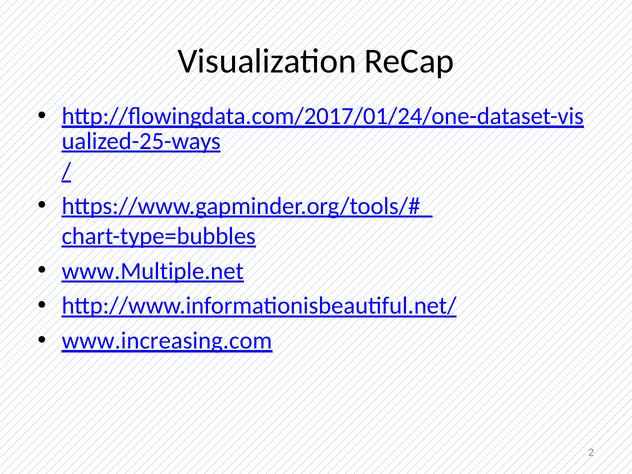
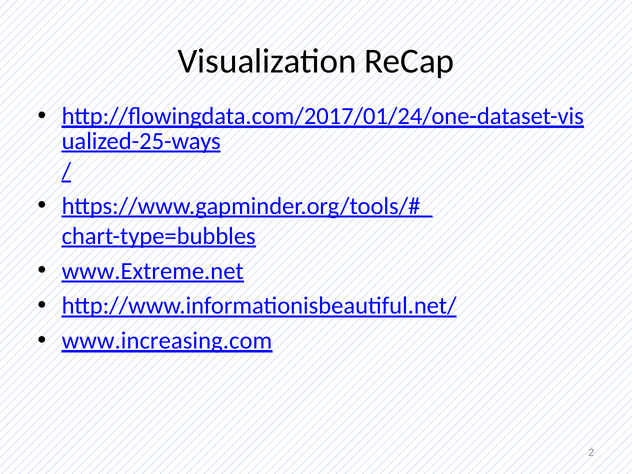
www.Multiple.net: www.Multiple.net -> www.Extreme.net (153, 271)
